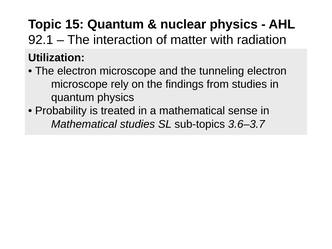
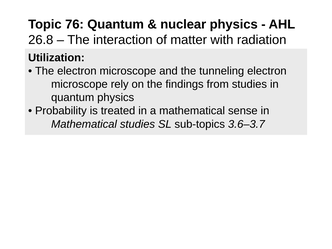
15: 15 -> 76 (74, 24)
92.1: 92.1 -> 26.8 (41, 40)
